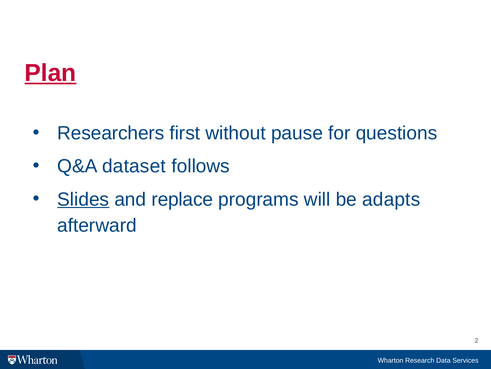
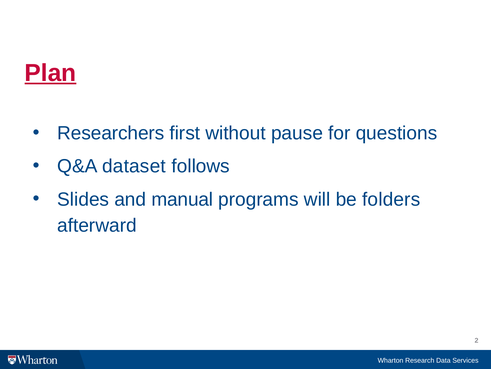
Slides underline: present -> none (83, 199)
replace: replace -> manual (182, 199)
adapts: adapts -> folders (391, 199)
